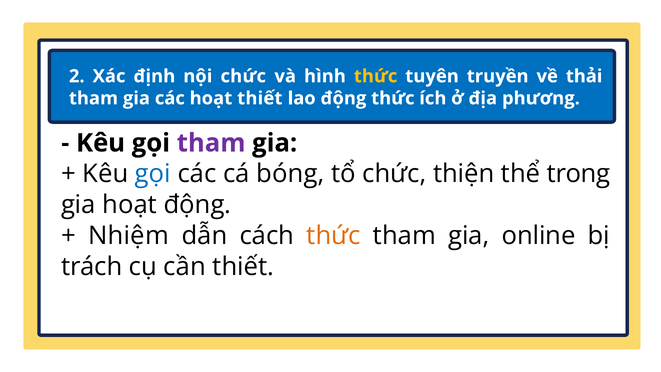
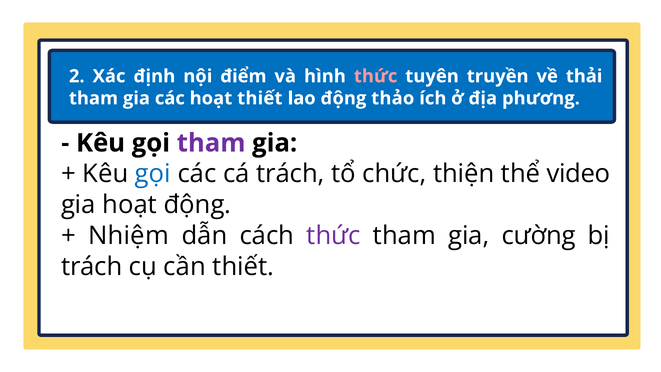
nội chức: chức -> điểm (243, 76)
thức colour: yellow -> pink (376, 76)
động thức: thức -> thảo (393, 98)
cá bóng: bóng -> trách (290, 174)
trong: trong -> video (578, 174)
thức colour: orange -> purple (334, 236)
online: online -> cường (539, 236)
